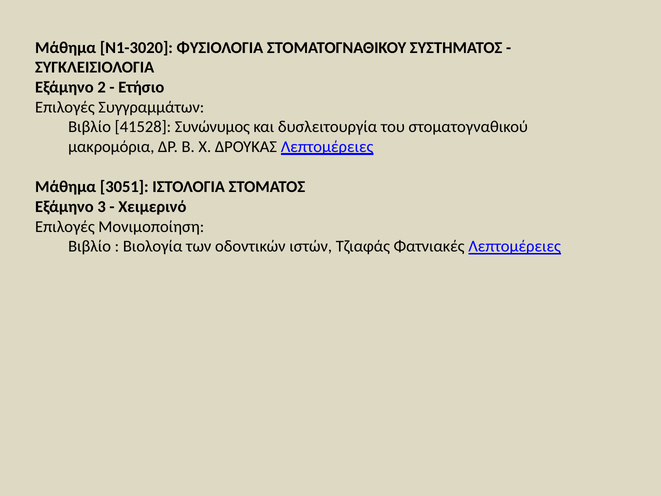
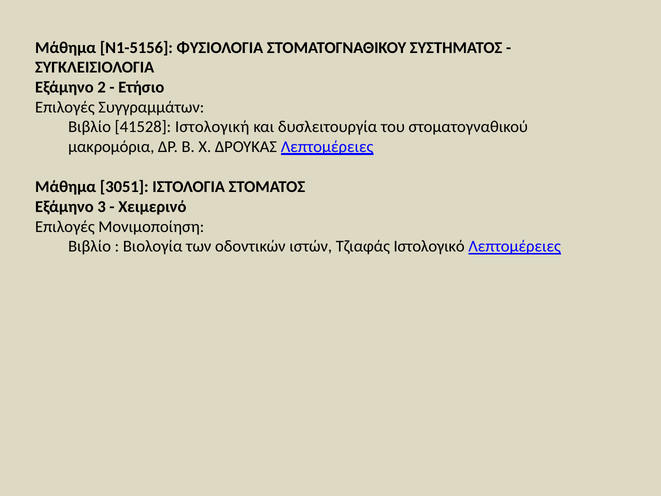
Ν1-3020: Ν1-3020 -> Ν1-5156 (136, 48)
Συνώνυμος: Συνώνυμος -> Ιστολογική (212, 127)
Φατνιακές: Φατνιακές -> Ιστολογικό (429, 246)
